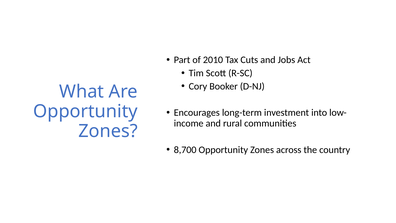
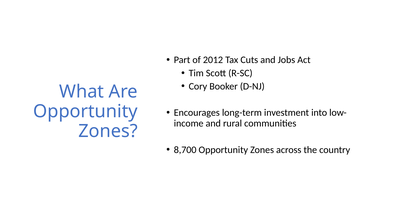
2010: 2010 -> 2012 (213, 60)
